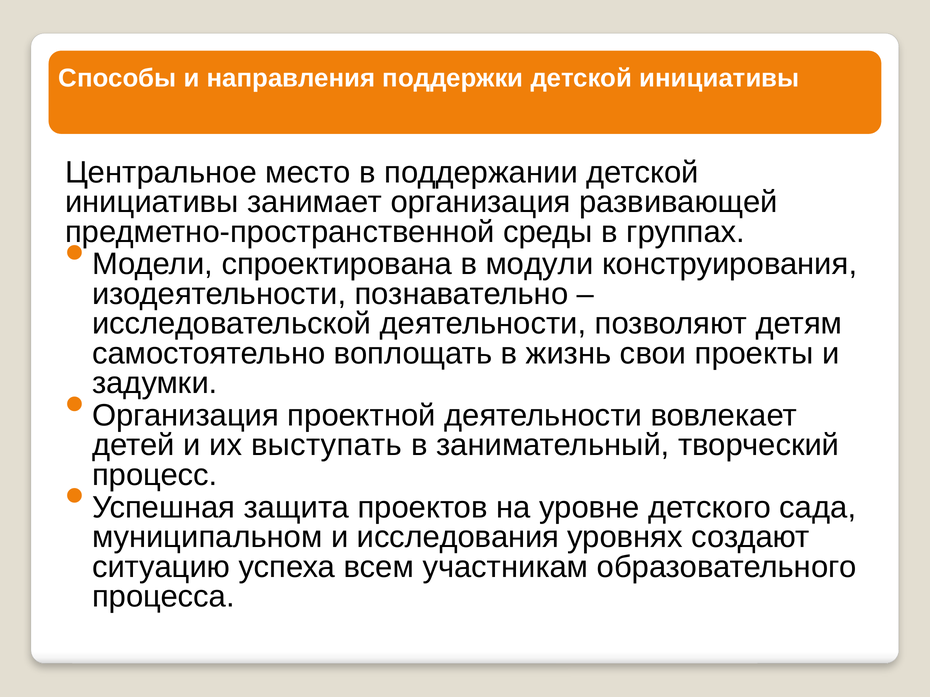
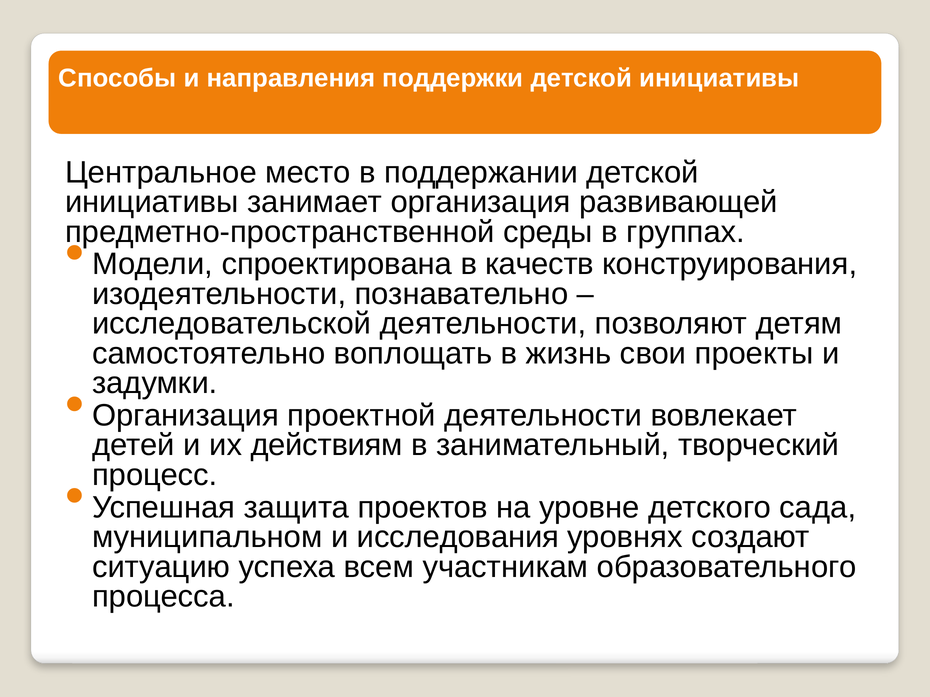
модули: модули -> качеств (540, 264)
выступать: выступать -> действиям (327, 446)
